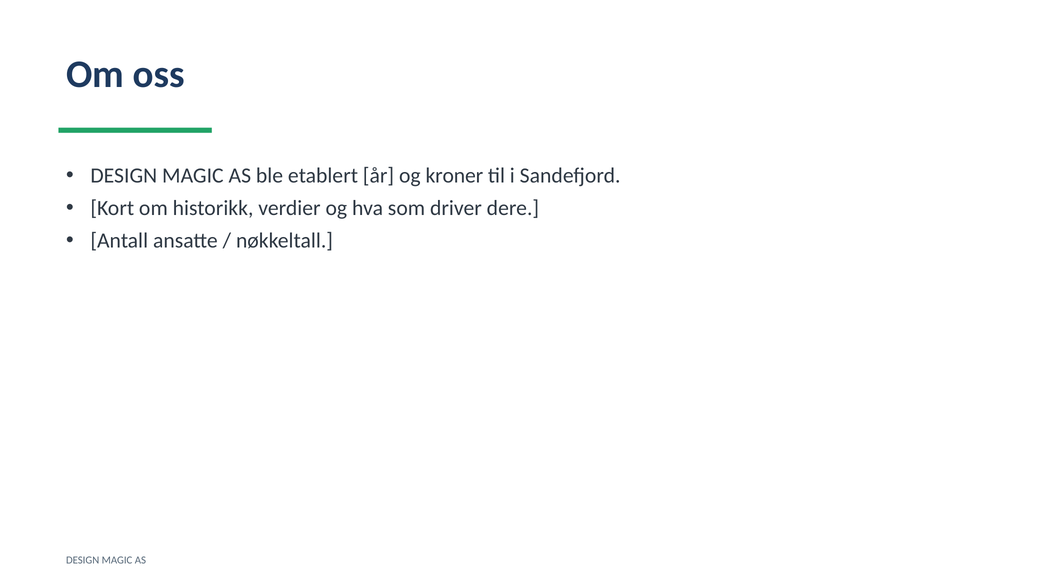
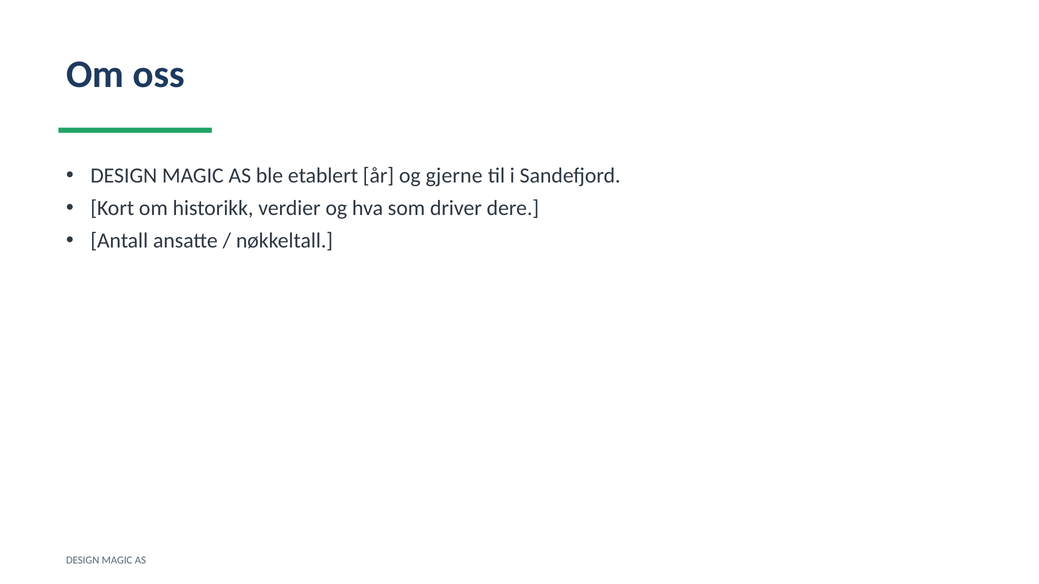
kroner: kroner -> gjerne (454, 176)
